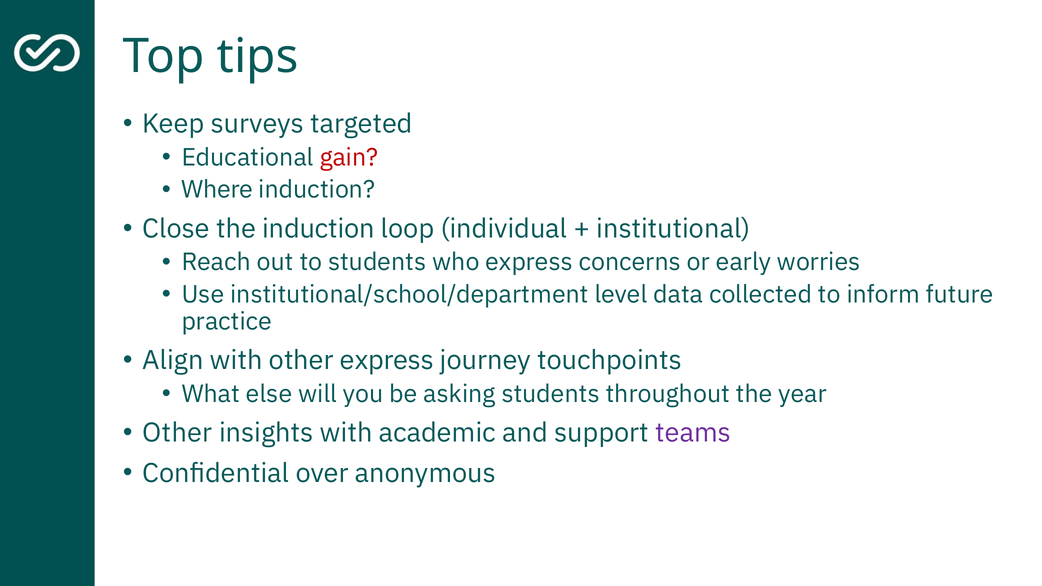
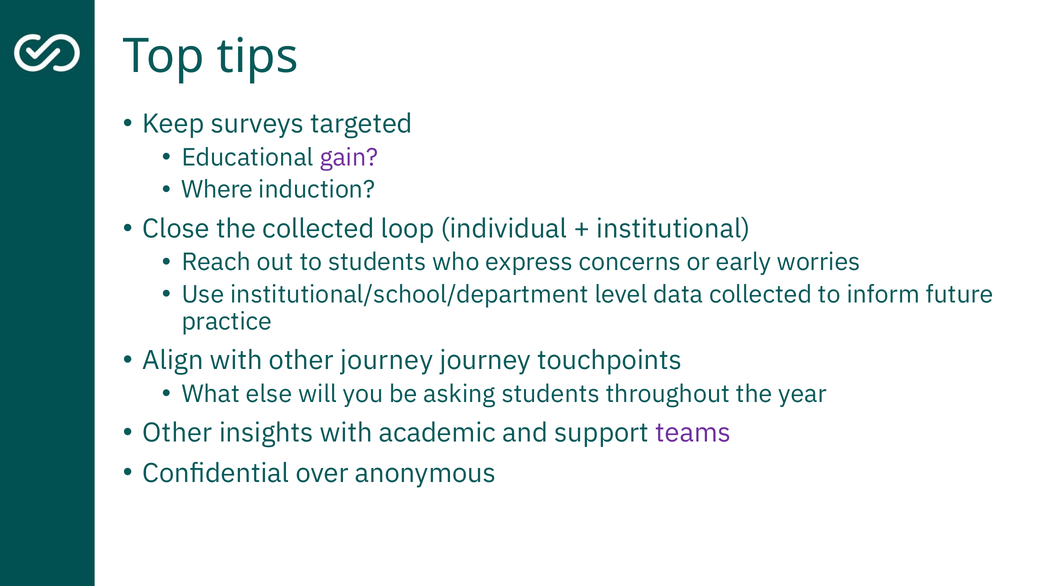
gain colour: red -> purple (349, 157)
the induction: induction -> collected (318, 229)
other express: express -> journey (387, 361)
